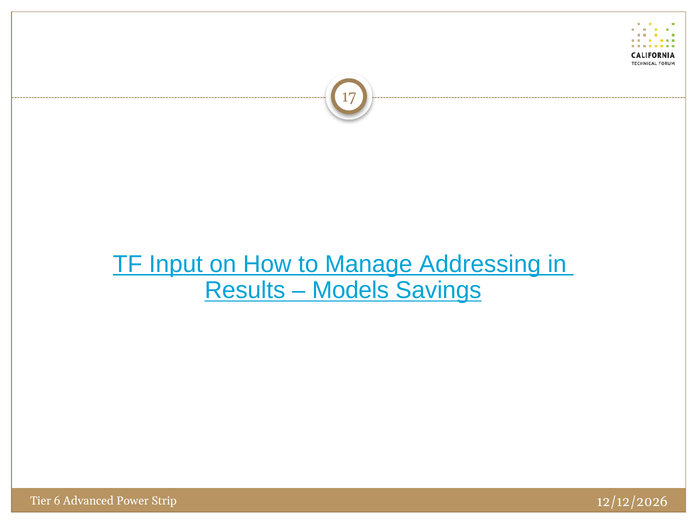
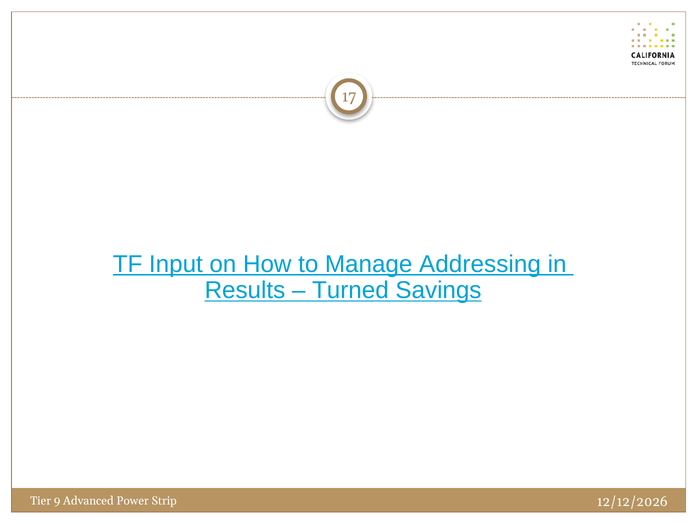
Models: Models -> Turned (350, 290)
6: 6 -> 9 (57, 501)
